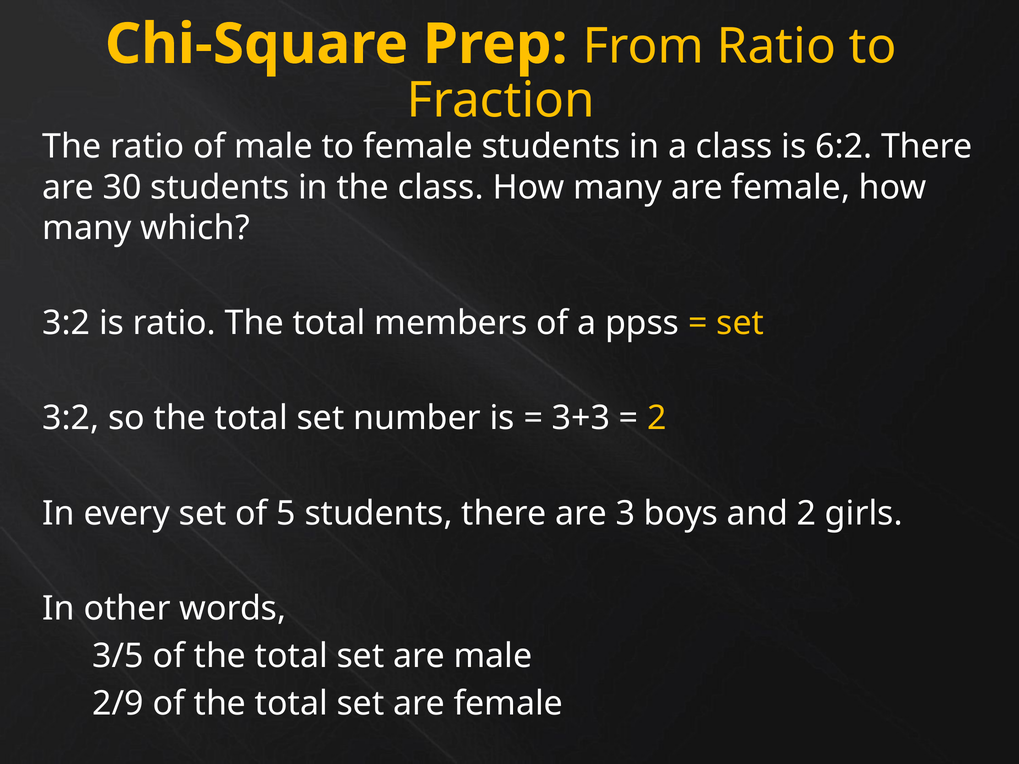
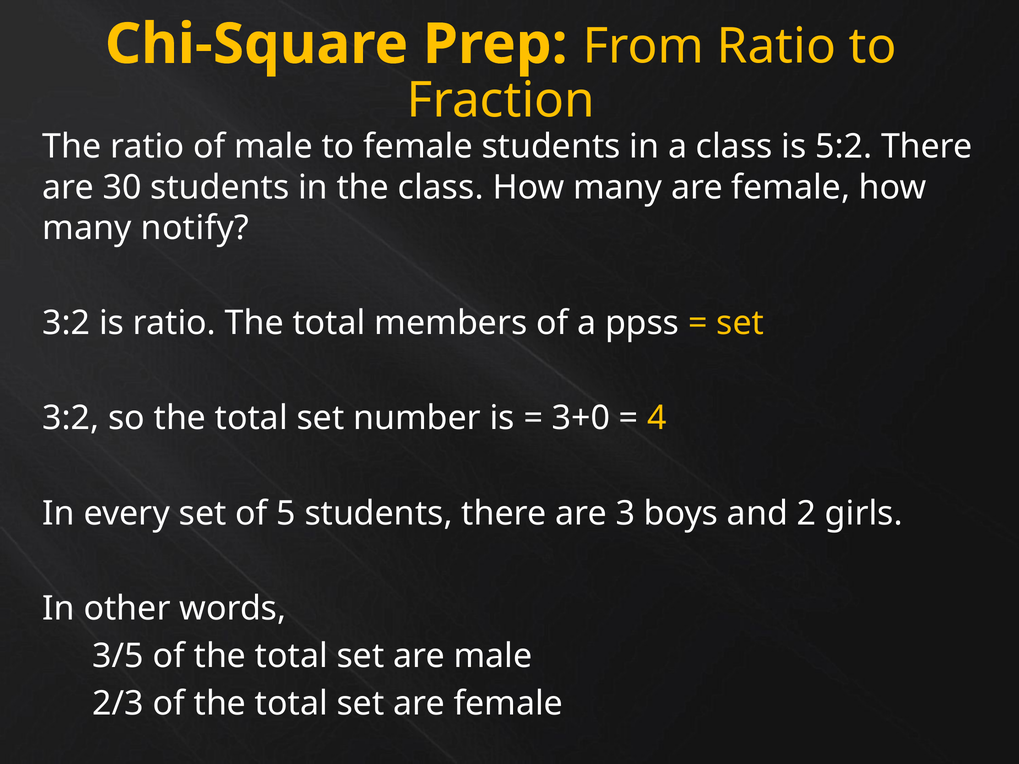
6:2: 6:2 -> 5:2 (844, 147)
which: which -> notify (195, 228)
3+3: 3+3 -> 3+0 (581, 418)
2: 2 -> 4 (657, 418)
2/9: 2/9 -> 2/3 (118, 704)
